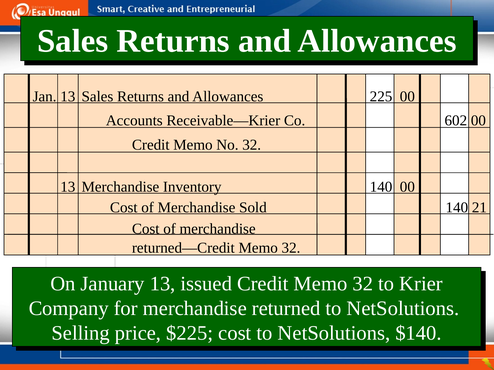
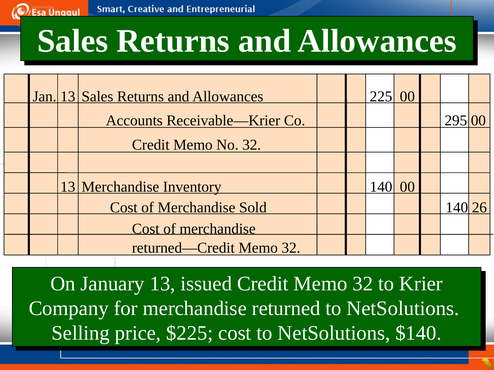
602: 602 -> 295 (456, 121)
21: 21 -> 26 (479, 208)
